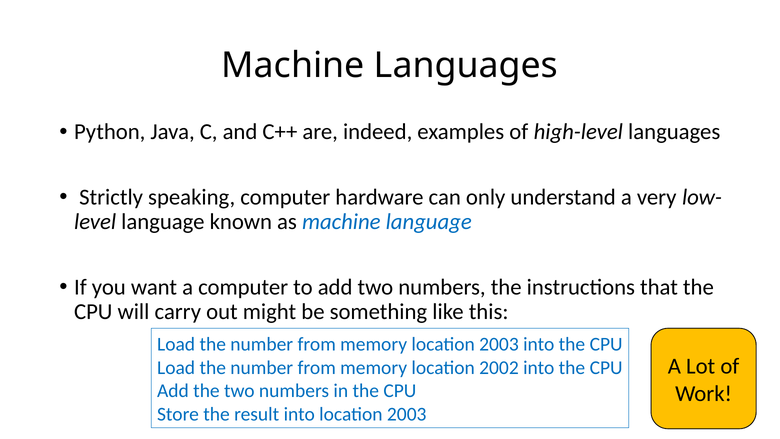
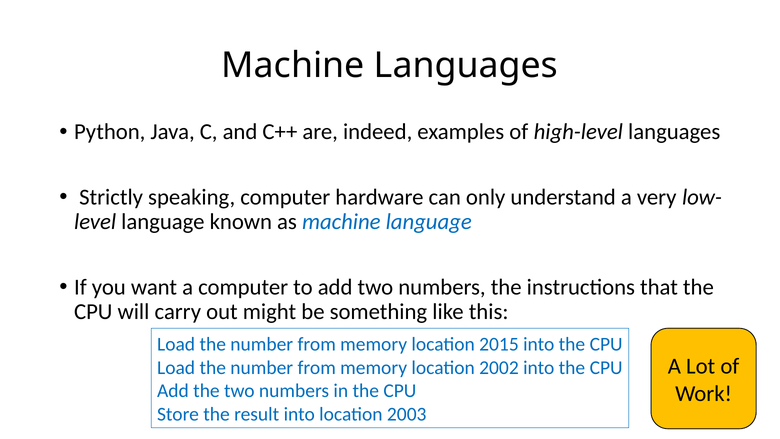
memory location 2003: 2003 -> 2015 (499, 344)
